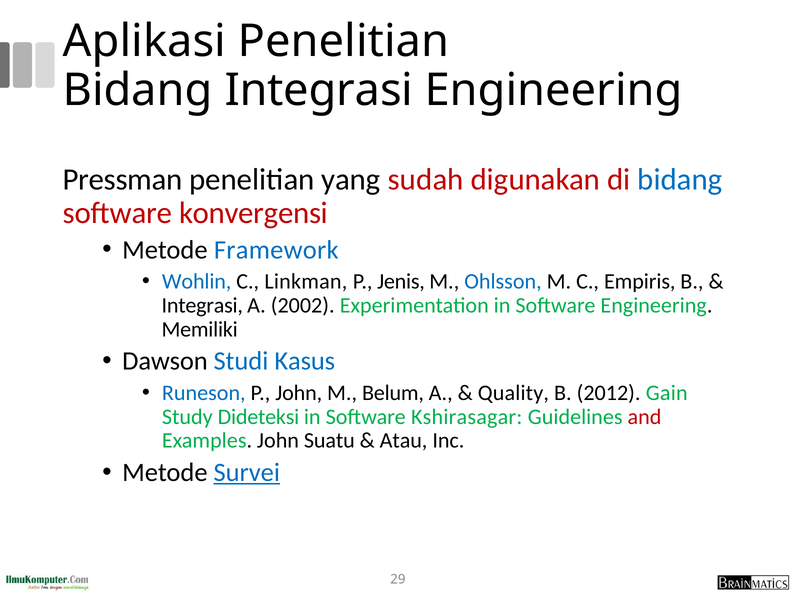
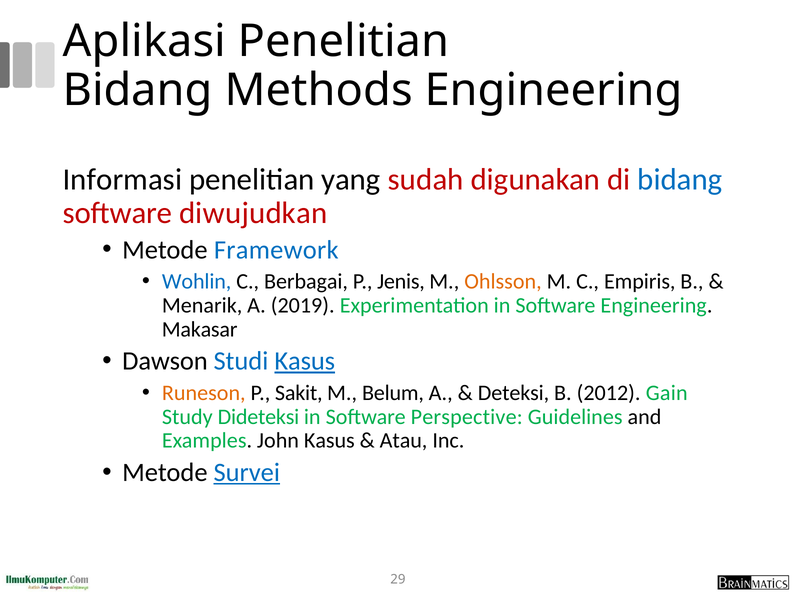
Bidang Integrasi: Integrasi -> Methods (319, 90)
Pressman: Pressman -> Informasi (122, 179)
konvergensi: konvergensi -> diwujudkan (253, 213)
Linkman: Linkman -> Berbagai (306, 281)
Ohlsson colour: blue -> orange (503, 281)
Integrasi: Integrasi -> Menarik (202, 305)
2002: 2002 -> 2019 (303, 305)
Memiliki: Memiliki -> Makasar (200, 329)
Kasus underline: none -> present (305, 361)
Runeson colour: blue -> orange (204, 392)
P John: John -> Sakit (299, 392)
Quality: Quality -> Deteksi (513, 392)
Kshirasagar: Kshirasagar -> Perspective (467, 416)
and colour: red -> black (644, 416)
John Suatu: Suatu -> Kasus (329, 440)
